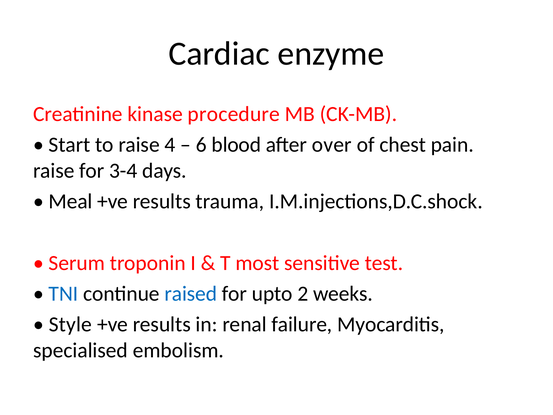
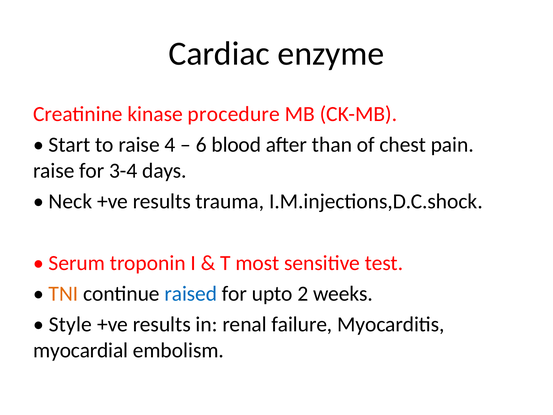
over: over -> than (332, 145)
Meal: Meal -> Neck (70, 201)
TNI colour: blue -> orange (63, 293)
specialised: specialised -> myocardial (81, 350)
